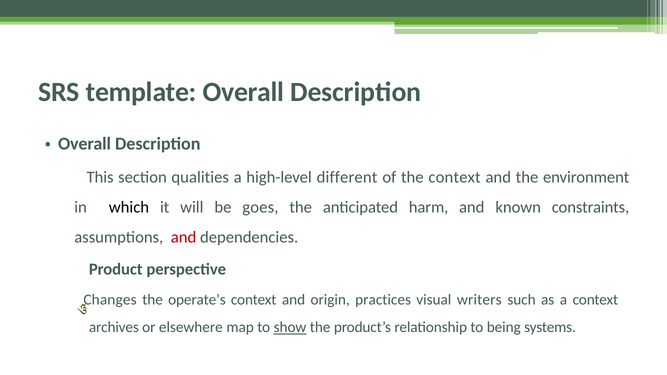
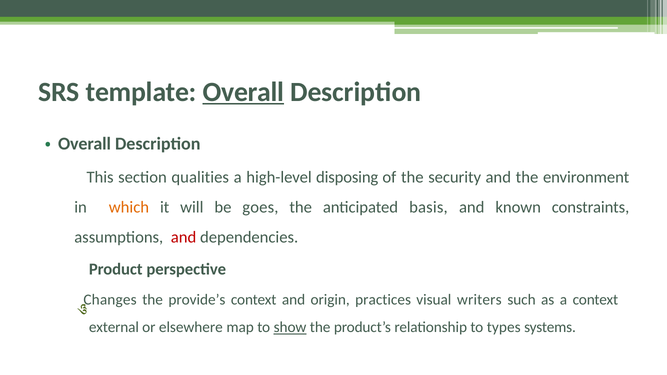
Overall underline: none -> present (243, 92)
different: different -> disposing (347, 177)
the context: context -> security (455, 177)
which colour: black -> orange (129, 207)
harm: harm -> basis (428, 207)
operate’s: operate’s -> provide’s (197, 300)
archives: archives -> external (114, 328)
being: being -> types (504, 328)
